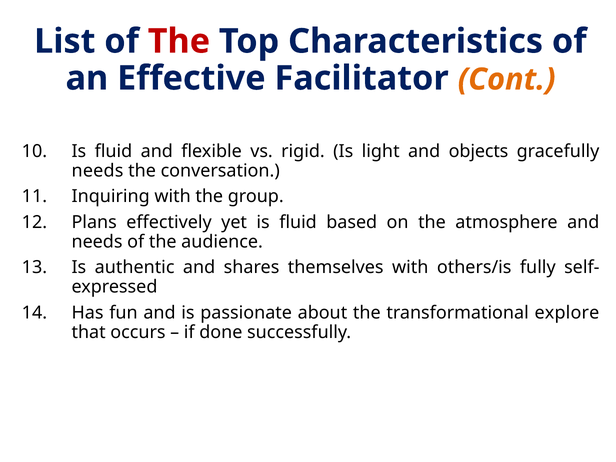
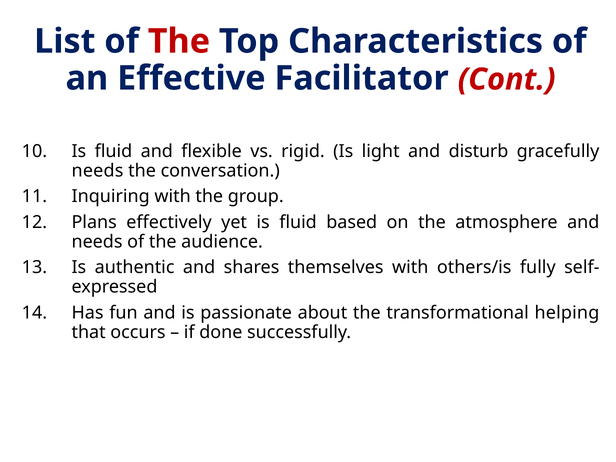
Cont colour: orange -> red (507, 79)
objects: objects -> disturb (479, 151)
explore: explore -> helping (567, 313)
